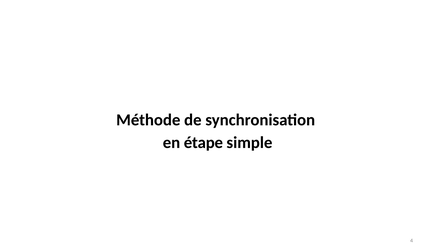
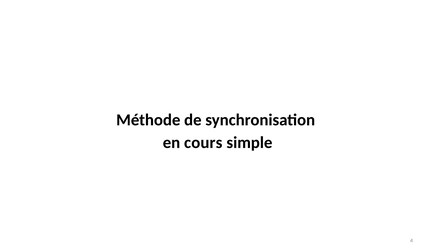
étape: étape -> cours (203, 142)
